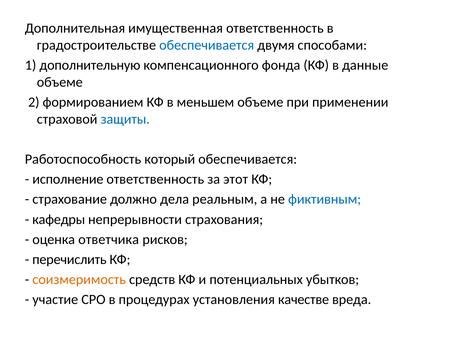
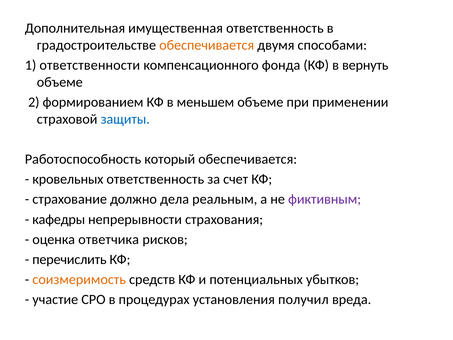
обеспечивается colour: blue -> orange (207, 45)
дополнительную: дополнительную -> ответственности (90, 65)
данные: данные -> вернуть (365, 65)
исполнение: исполнение -> кровельных (68, 179)
этот: этот -> счет (236, 179)
фиктивным colour: blue -> purple (325, 199)
качестве: качестве -> получил (303, 299)
